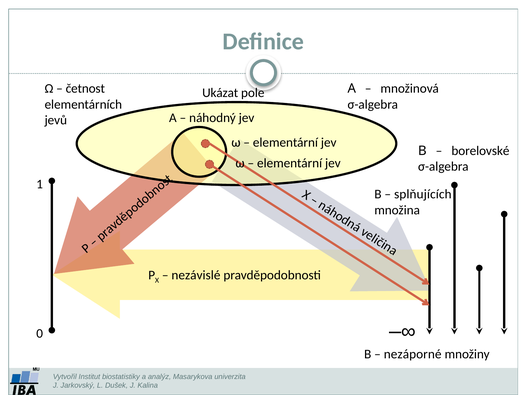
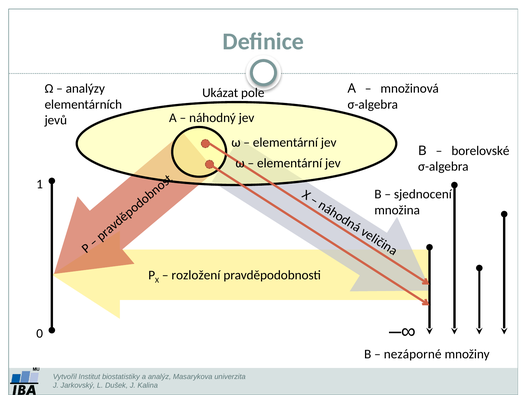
četnost: četnost -> analýzy (85, 89)
splňujících: splňujících -> sjednocení (423, 194)
nezávislé: nezávislé -> rozložení (196, 275)
